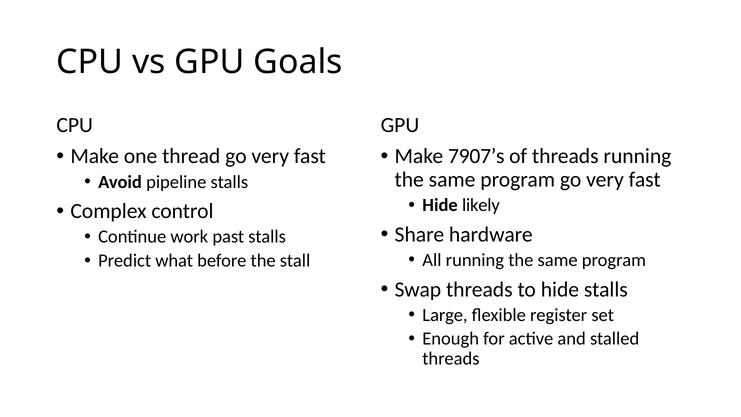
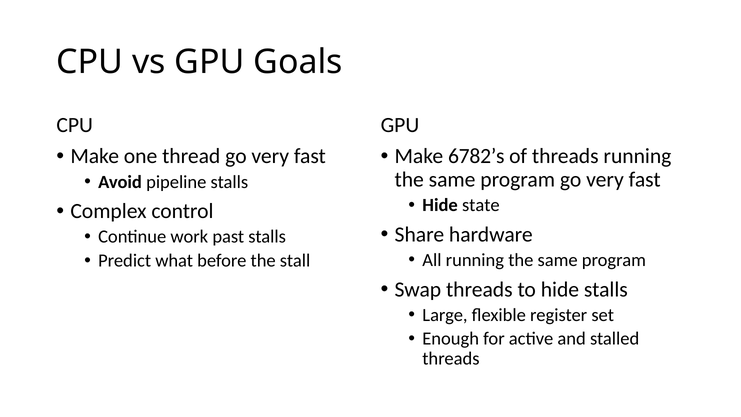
7907’s: 7907’s -> 6782’s (476, 156)
likely: likely -> state (481, 205)
